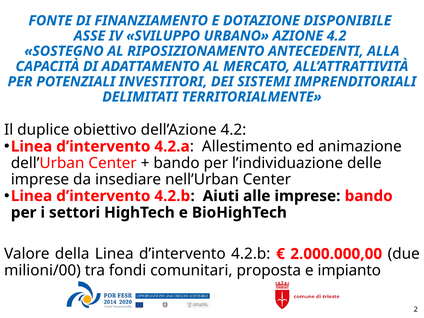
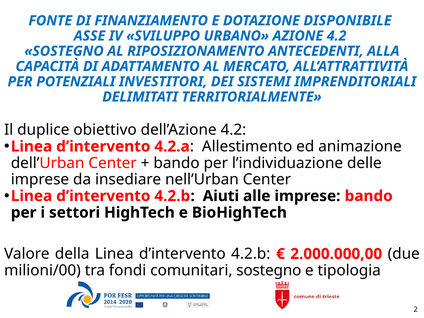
comunitari proposta: proposta -> sostegno (269, 270)
impianto: impianto -> tipologia (349, 270)
